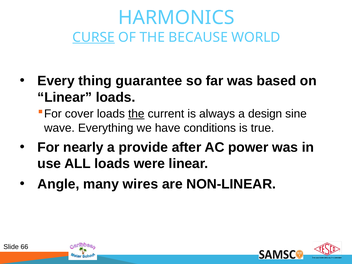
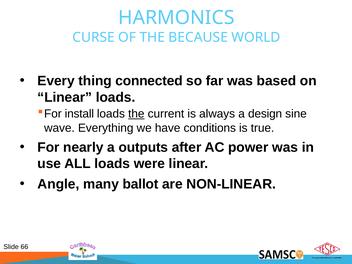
CURSE underline: present -> none (94, 37)
guarantee: guarantee -> connected (149, 81)
cover: cover -> install (79, 114)
provide: provide -> outputs (143, 147)
wires: wires -> ballot (141, 184)
